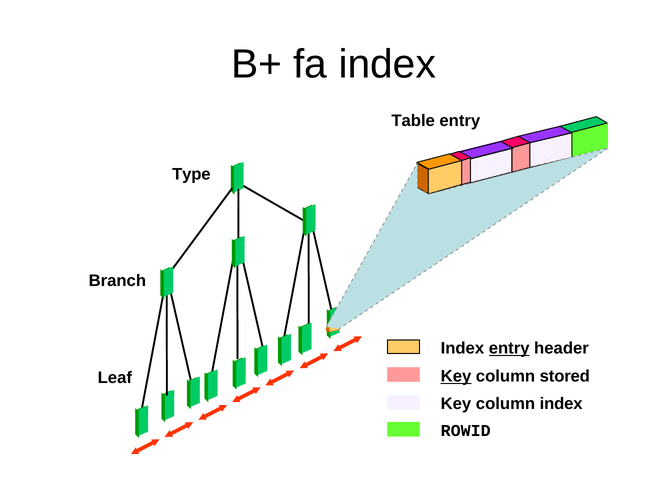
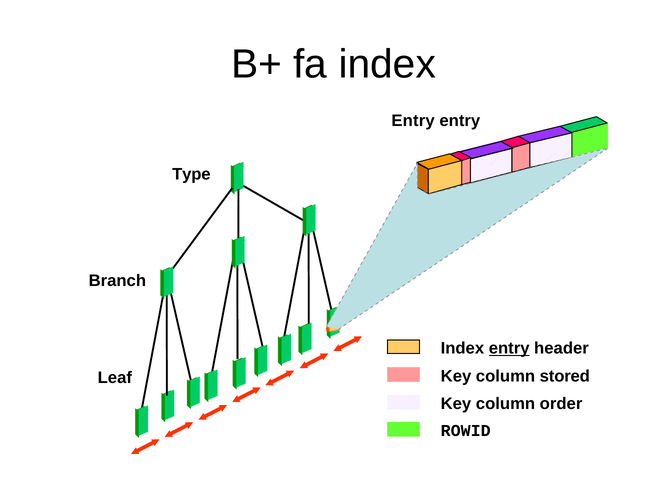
Table: Table -> Entry (413, 121)
Key underline: present -> none (456, 376)
column index: index -> order (561, 404)
